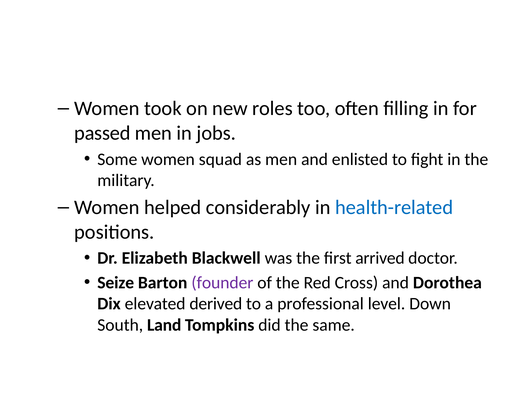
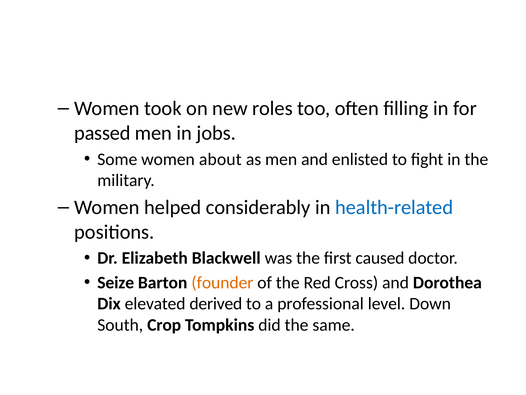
squad: squad -> about (220, 159)
arrived: arrived -> caused (380, 258)
founder colour: purple -> orange (222, 282)
Land: Land -> Crop (164, 324)
